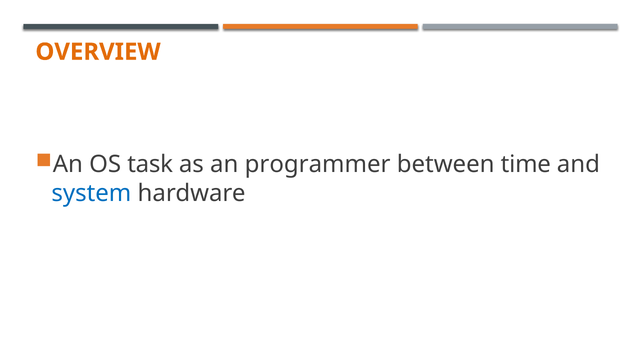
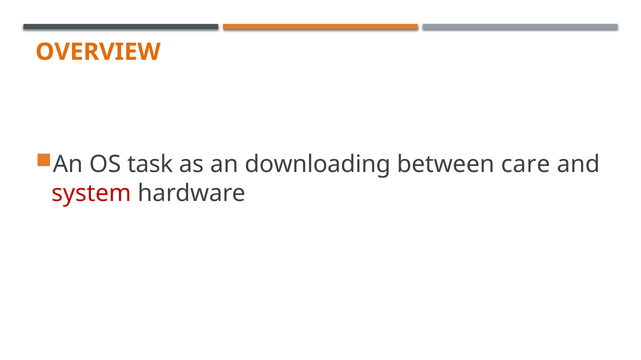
programmer: programmer -> downloading (318, 165)
time: time -> care (526, 165)
system colour: blue -> red (91, 194)
